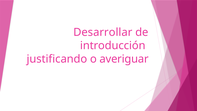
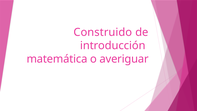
Desarrollar: Desarrollar -> Construido (103, 32)
justificando: justificando -> matemática (57, 59)
